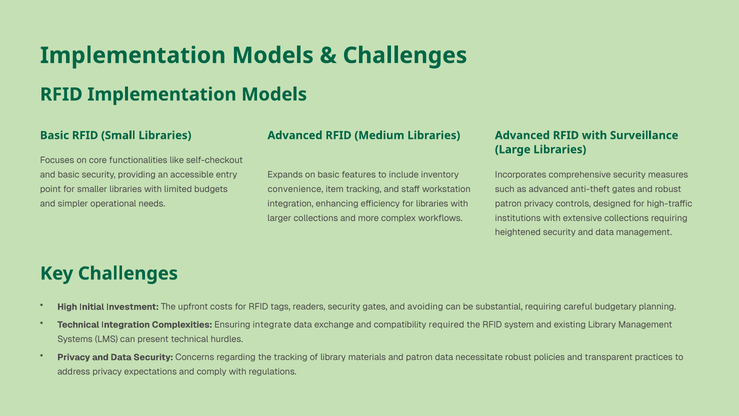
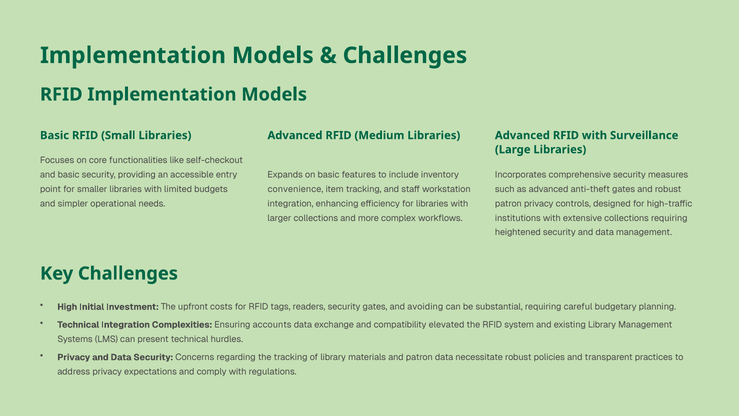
integrate: integrate -> accounts (272, 324)
required: required -> elevated (447, 324)
